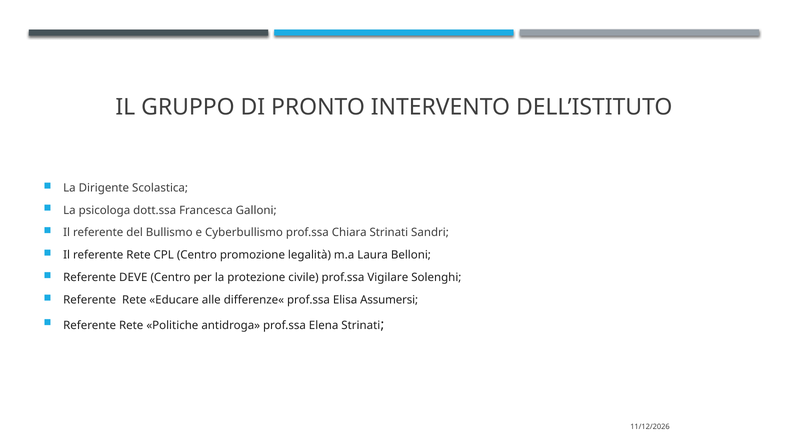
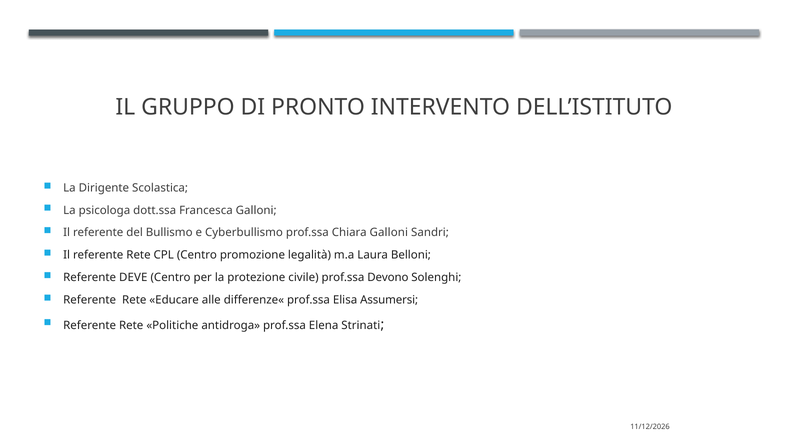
Chiara Strinati: Strinati -> Galloni (389, 233)
Vigilare: Vigilare -> Devono (388, 278)
